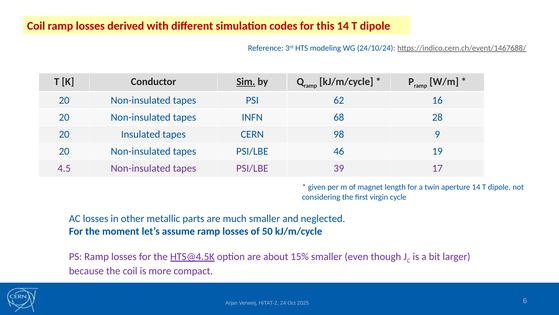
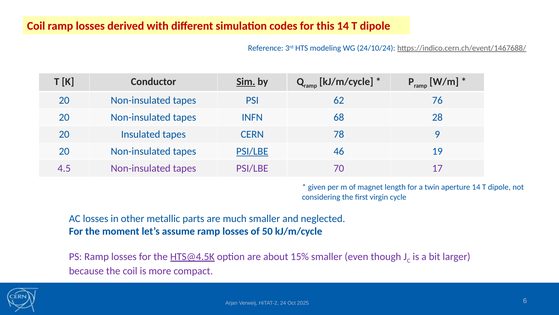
16: 16 -> 76 (437, 100)
98: 98 -> 78 (339, 134)
PSI/LBE underline: none -> present (252, 151)
39: 39 -> 70 (339, 168)
